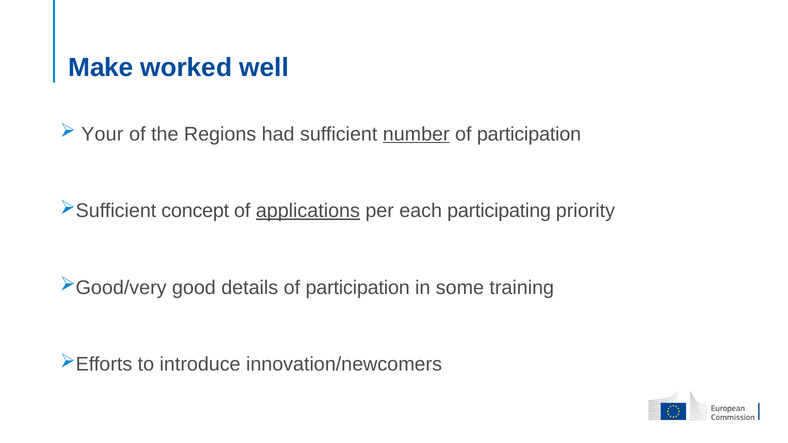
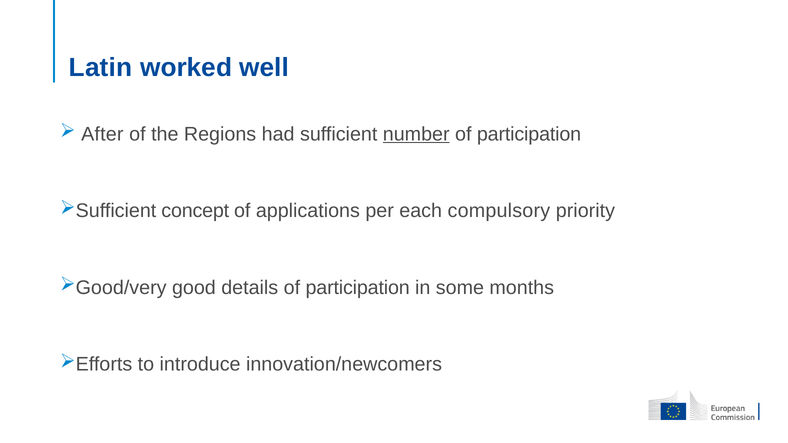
Make: Make -> Latin (101, 67)
Your: Your -> After (102, 134)
applications underline: present -> none (308, 211)
participating: participating -> compulsory (499, 211)
training: training -> months (522, 288)
